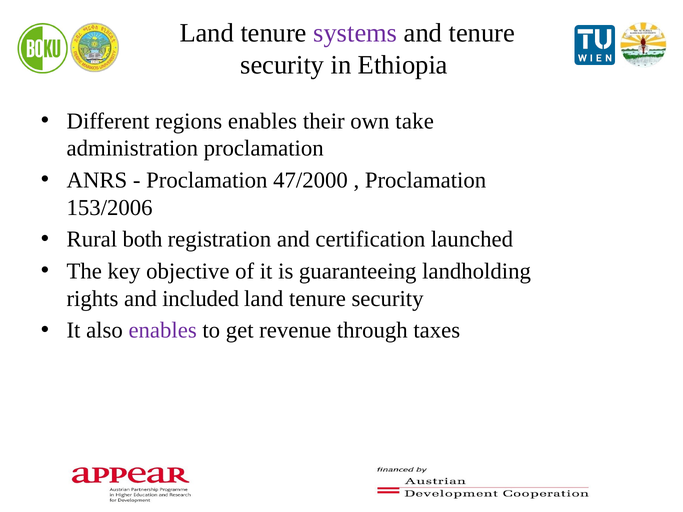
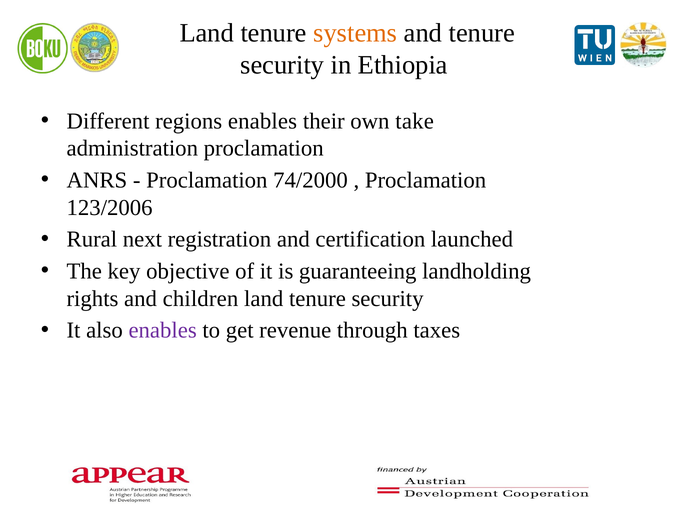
systems colour: purple -> orange (355, 33)
47/2000: 47/2000 -> 74/2000 (311, 180)
153/2006: 153/2006 -> 123/2006 (110, 208)
both: both -> next (142, 239)
included: included -> children (200, 299)
